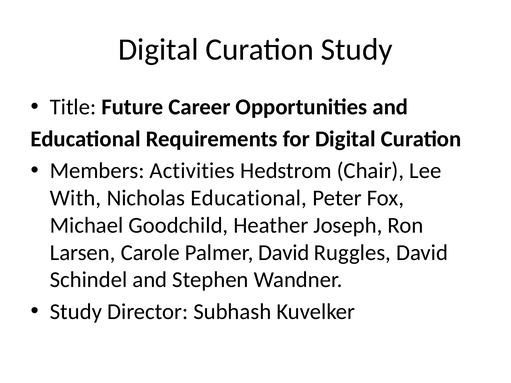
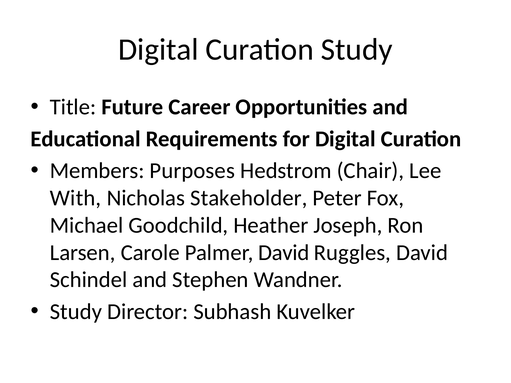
Activities: Activities -> Purposes (192, 171)
Nicholas Educational: Educational -> Stakeholder (249, 198)
